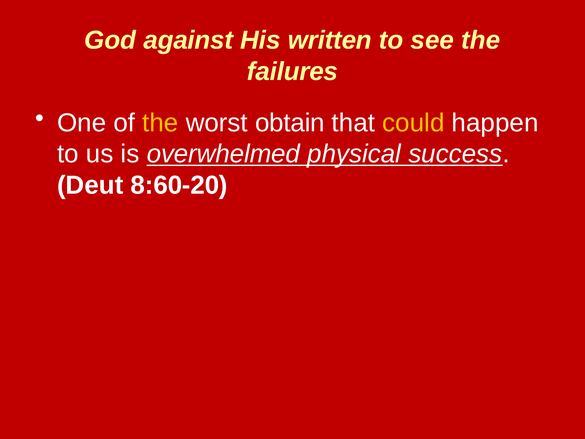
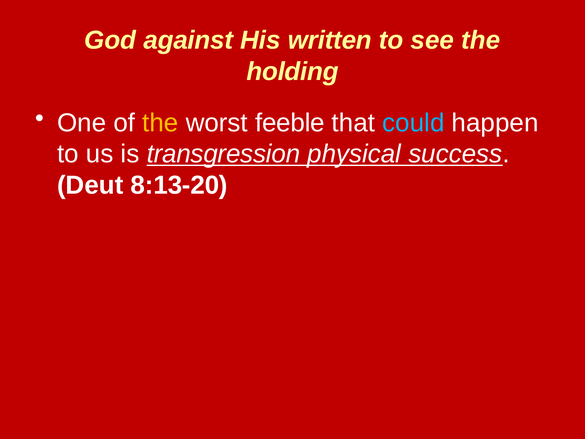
failures: failures -> holding (293, 72)
obtain: obtain -> feeble (290, 123)
could colour: yellow -> light blue (413, 123)
overwhelmed: overwhelmed -> transgression (223, 154)
8:60-20: 8:60-20 -> 8:13-20 (179, 185)
